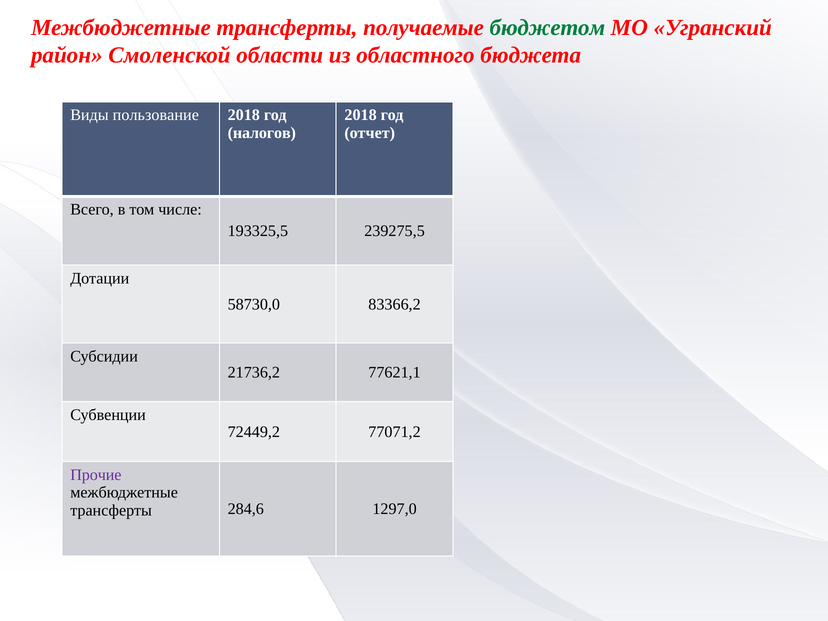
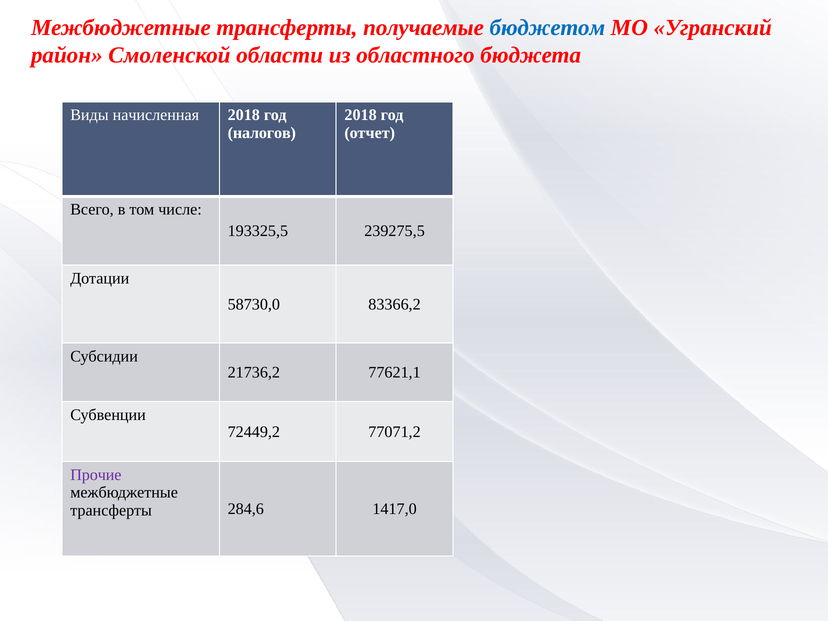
бюджетом colour: green -> blue (547, 28)
пользование: пользование -> начисленная (156, 115)
1297,0: 1297,0 -> 1417,0 (395, 509)
